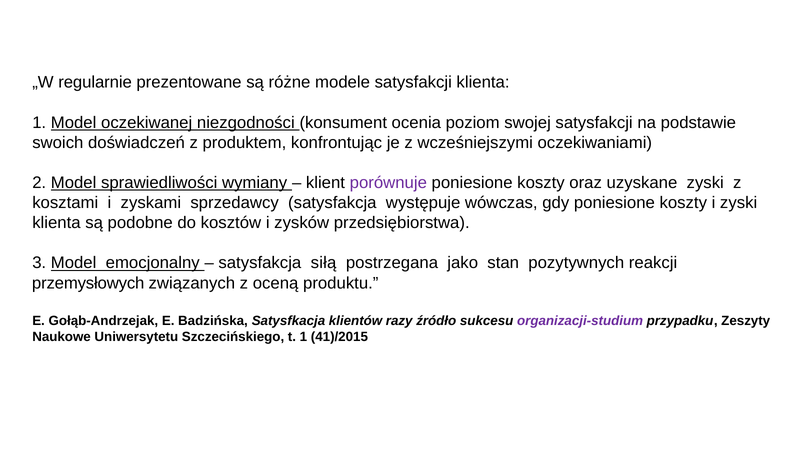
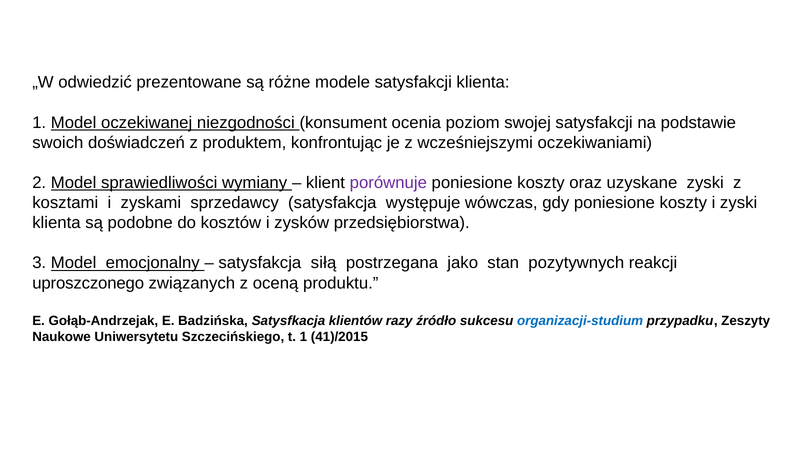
regularnie: regularnie -> odwiedzić (95, 83)
przemysłowych: przemysłowych -> uproszczonego (88, 283)
organizacji-studium colour: purple -> blue (580, 321)
